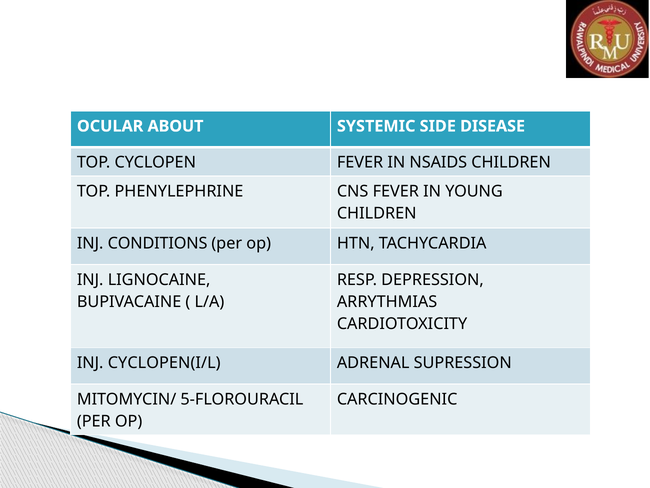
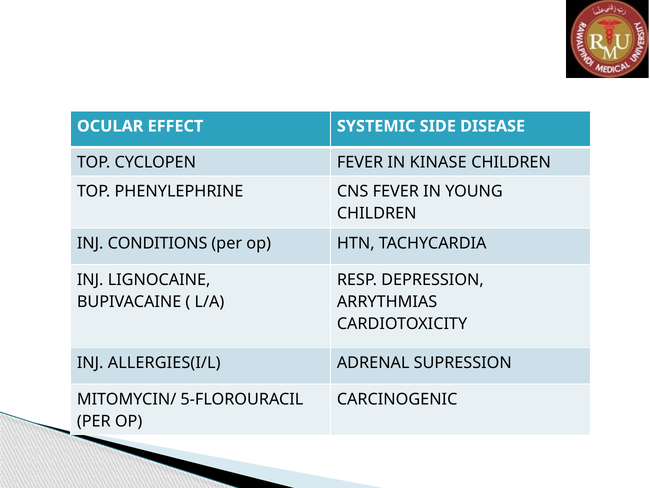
ABOUT: ABOUT -> EFFECT (175, 126)
NSAIDS: NSAIDS -> KINASE (438, 162)
CYCLOPEN(I/L: CYCLOPEN(I/L -> ALLERGIES(I/L (164, 363)
